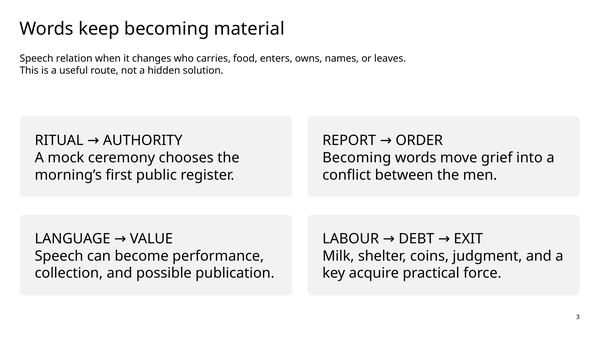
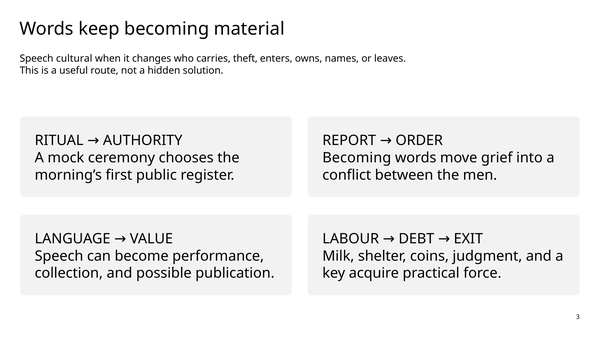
relation: relation -> cultural (74, 59)
food: food -> theft (245, 59)
